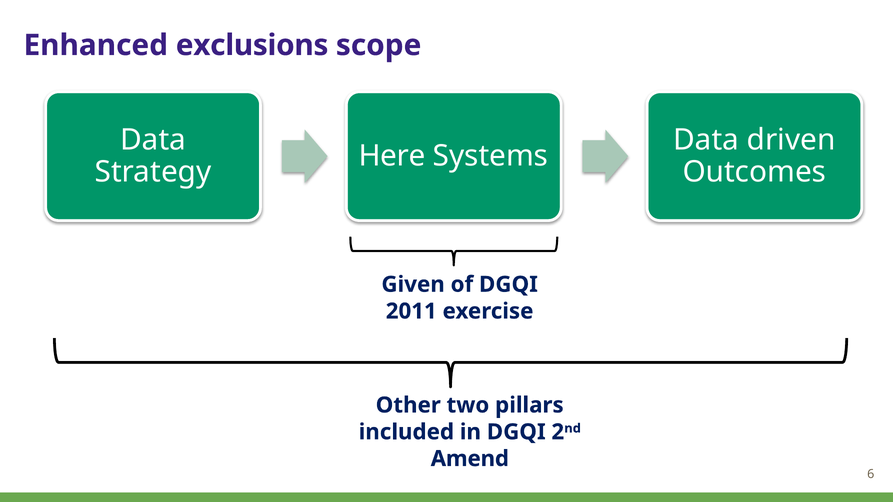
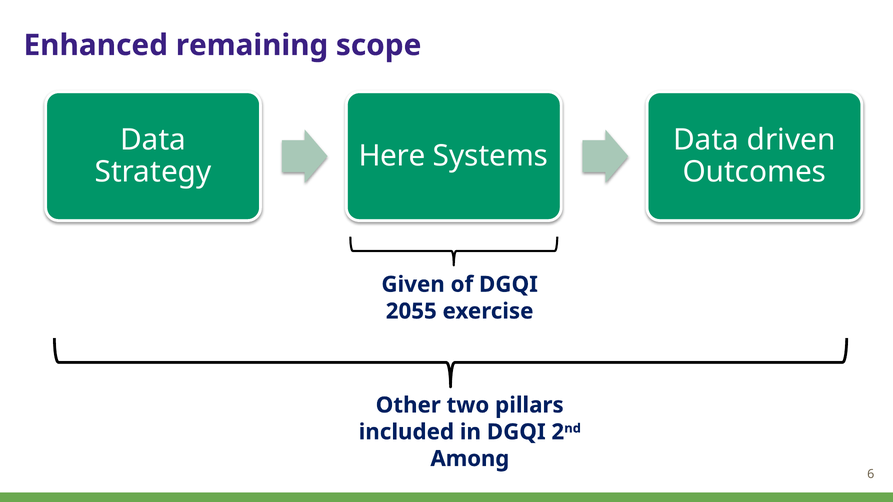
exclusions: exclusions -> remaining (252, 45)
2011: 2011 -> 2055 (411, 311)
Amend: Amend -> Among (470, 459)
